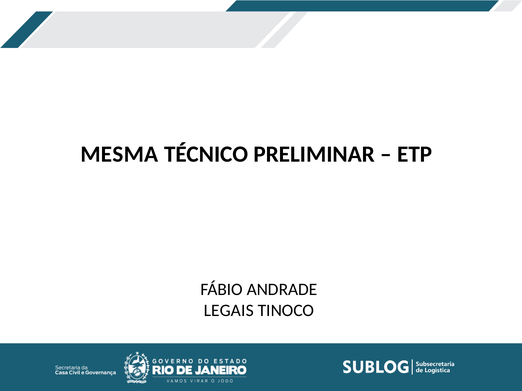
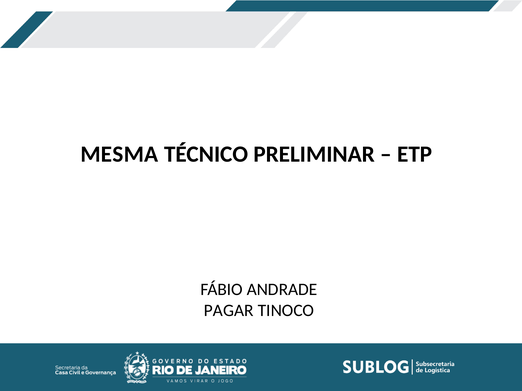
LEGAIS: LEGAIS -> PAGAR (229, 311)
